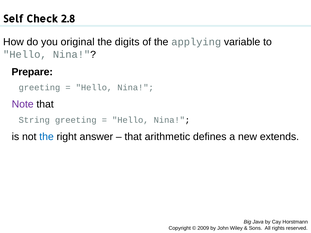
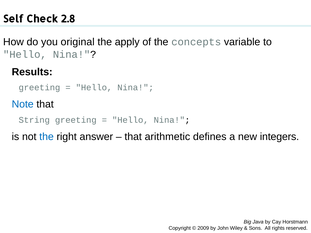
digits: digits -> apply (127, 42)
applying: applying -> concepts (196, 42)
Prepare: Prepare -> Results (32, 72)
Note colour: purple -> blue (23, 104)
extends: extends -> integers (279, 137)
